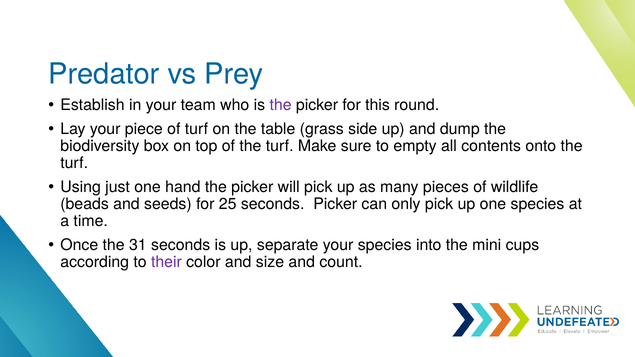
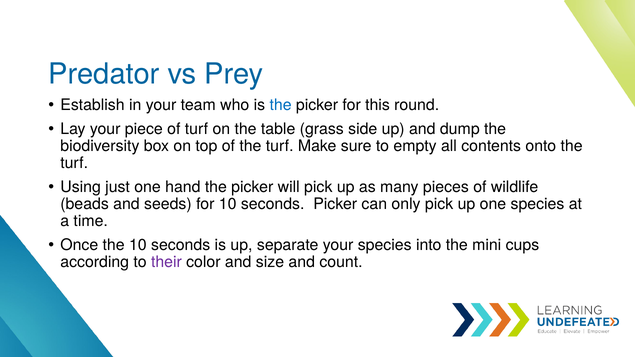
the colour: purple -> blue (281, 105)
for 25: 25 -> 10 (228, 204)
the 31: 31 -> 10 (138, 245)
